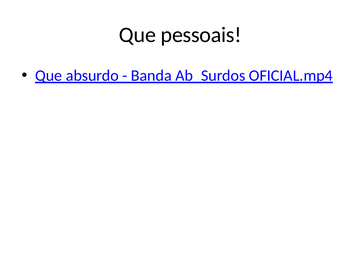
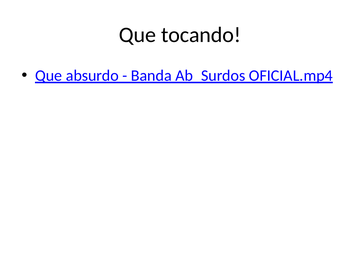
pessoais: pessoais -> tocando (201, 35)
